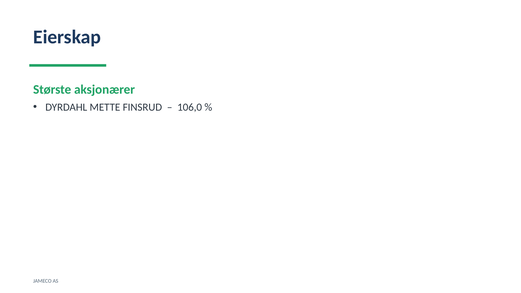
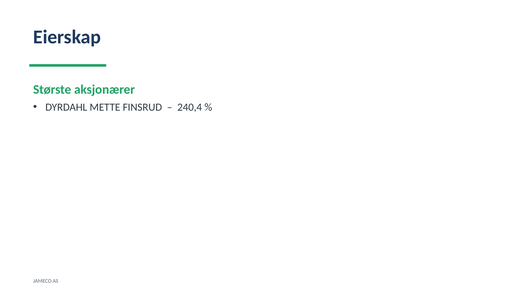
106,0: 106,0 -> 240,4 (190, 107)
